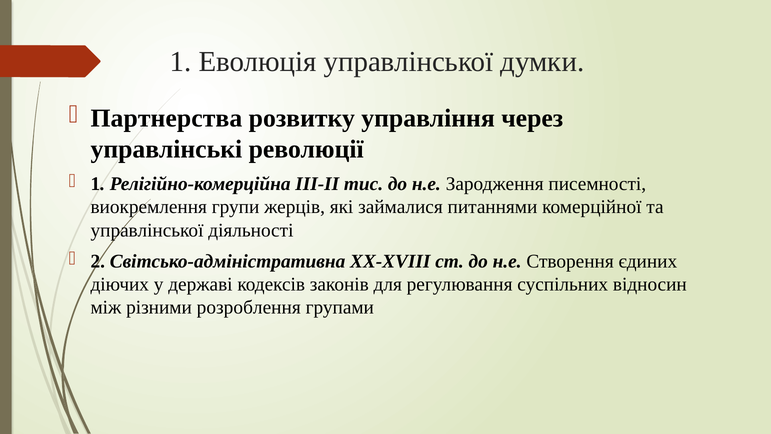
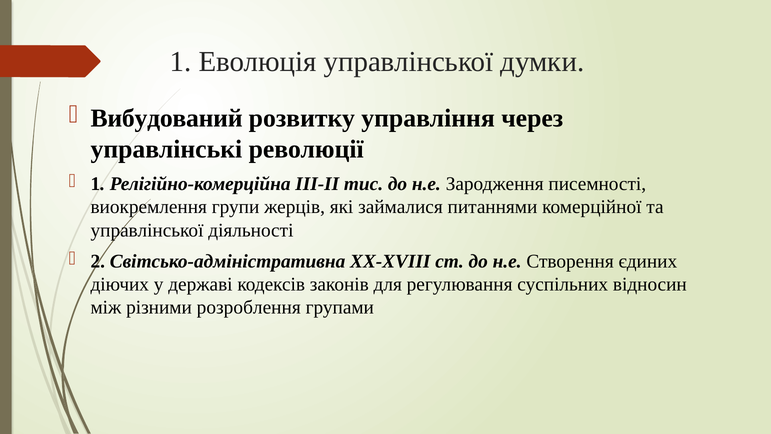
Партнерства: Партнерства -> Вибудований (167, 118)
